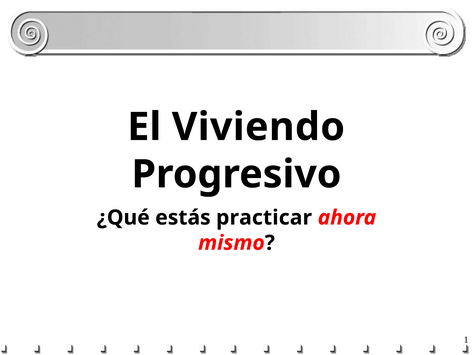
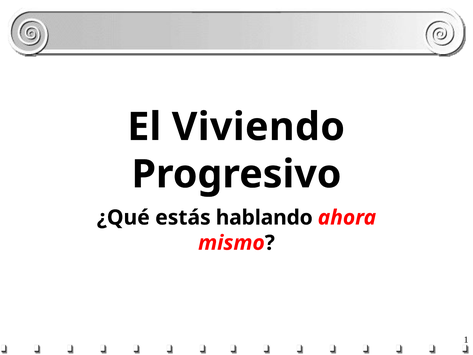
practicar: practicar -> hablando (264, 217)
